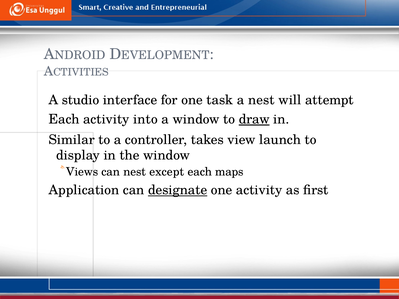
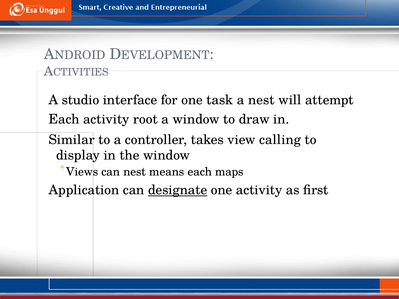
into: into -> root (145, 119)
draw underline: present -> none (254, 119)
launch: launch -> calling (280, 140)
except: except -> means (167, 172)
